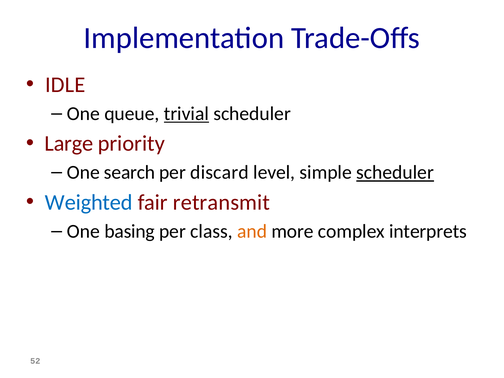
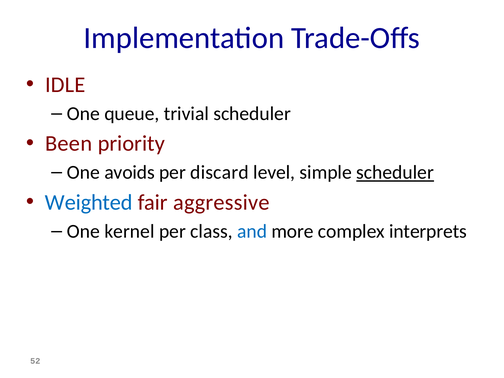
trivial underline: present -> none (186, 114)
Large: Large -> Been (69, 144)
search: search -> avoids (130, 173)
retransmit: retransmit -> aggressive (221, 202)
basing: basing -> kernel (129, 231)
and colour: orange -> blue (252, 231)
